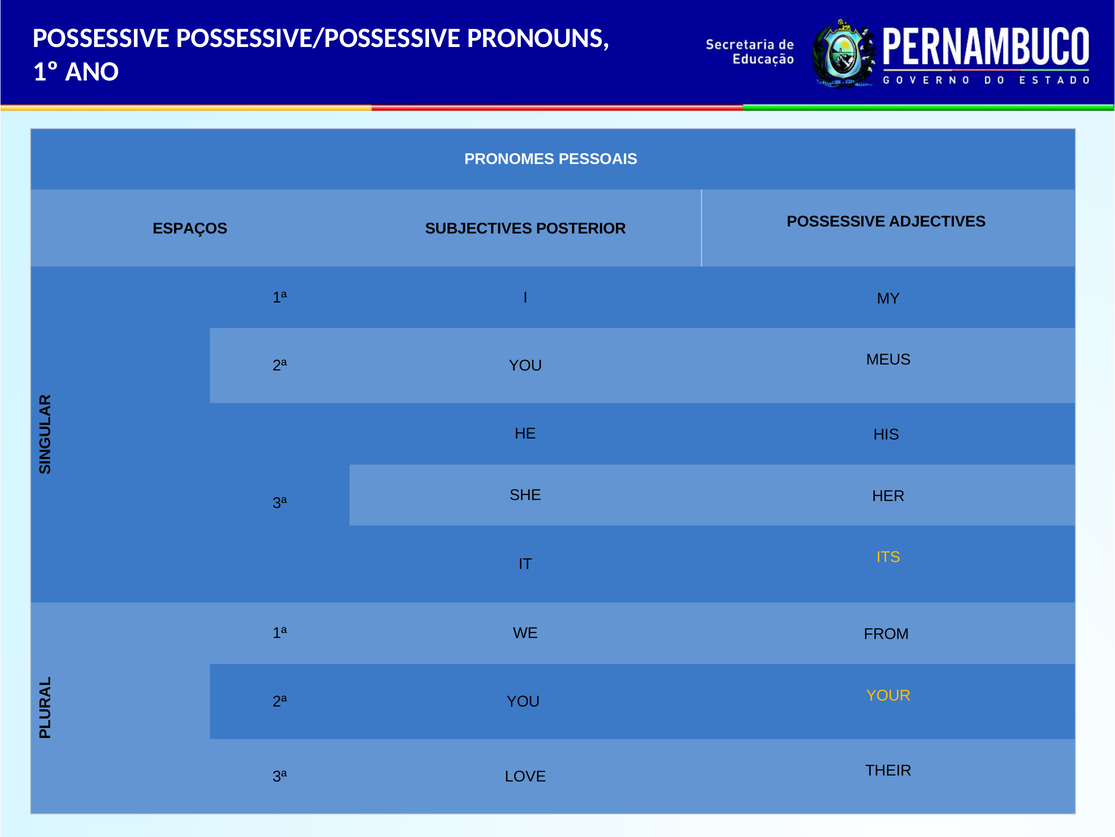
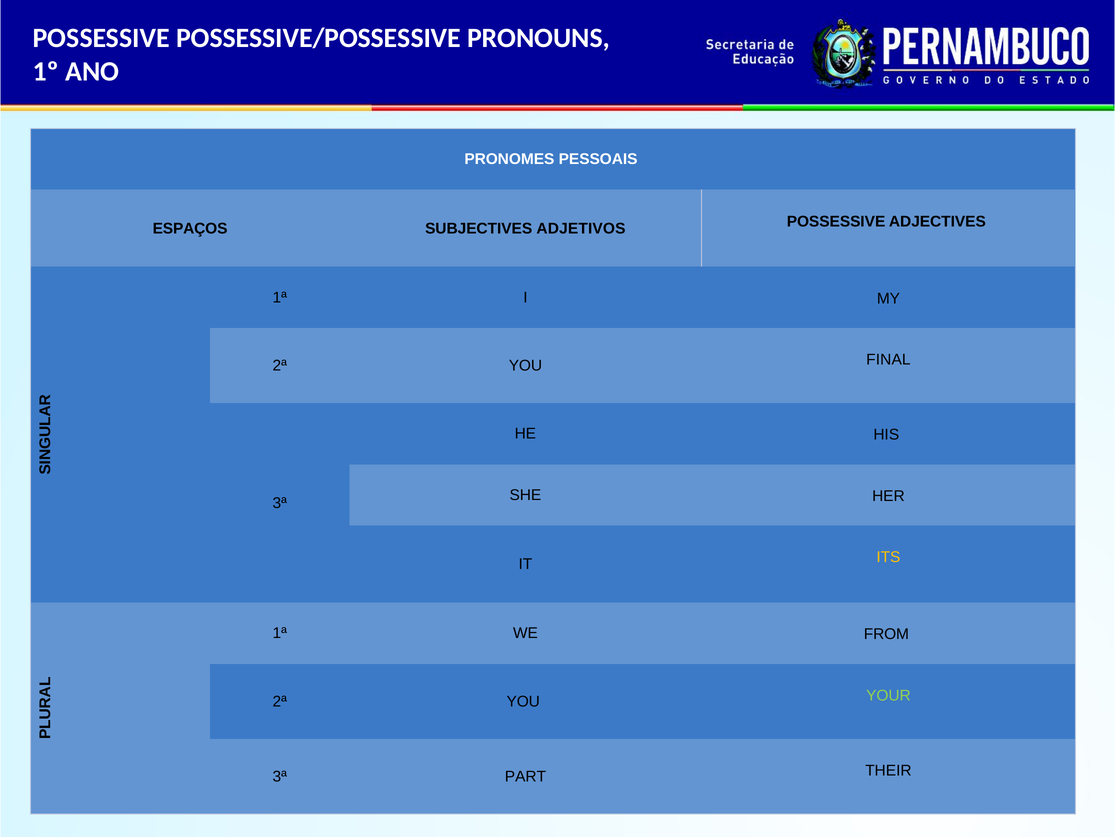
POSTERIOR: POSTERIOR -> ADJETIVOS (581, 228)
MEUS: MEUS -> FINAL (888, 359)
YOUR colour: yellow -> light green (889, 695)
LOVE: LOVE -> PART (525, 776)
